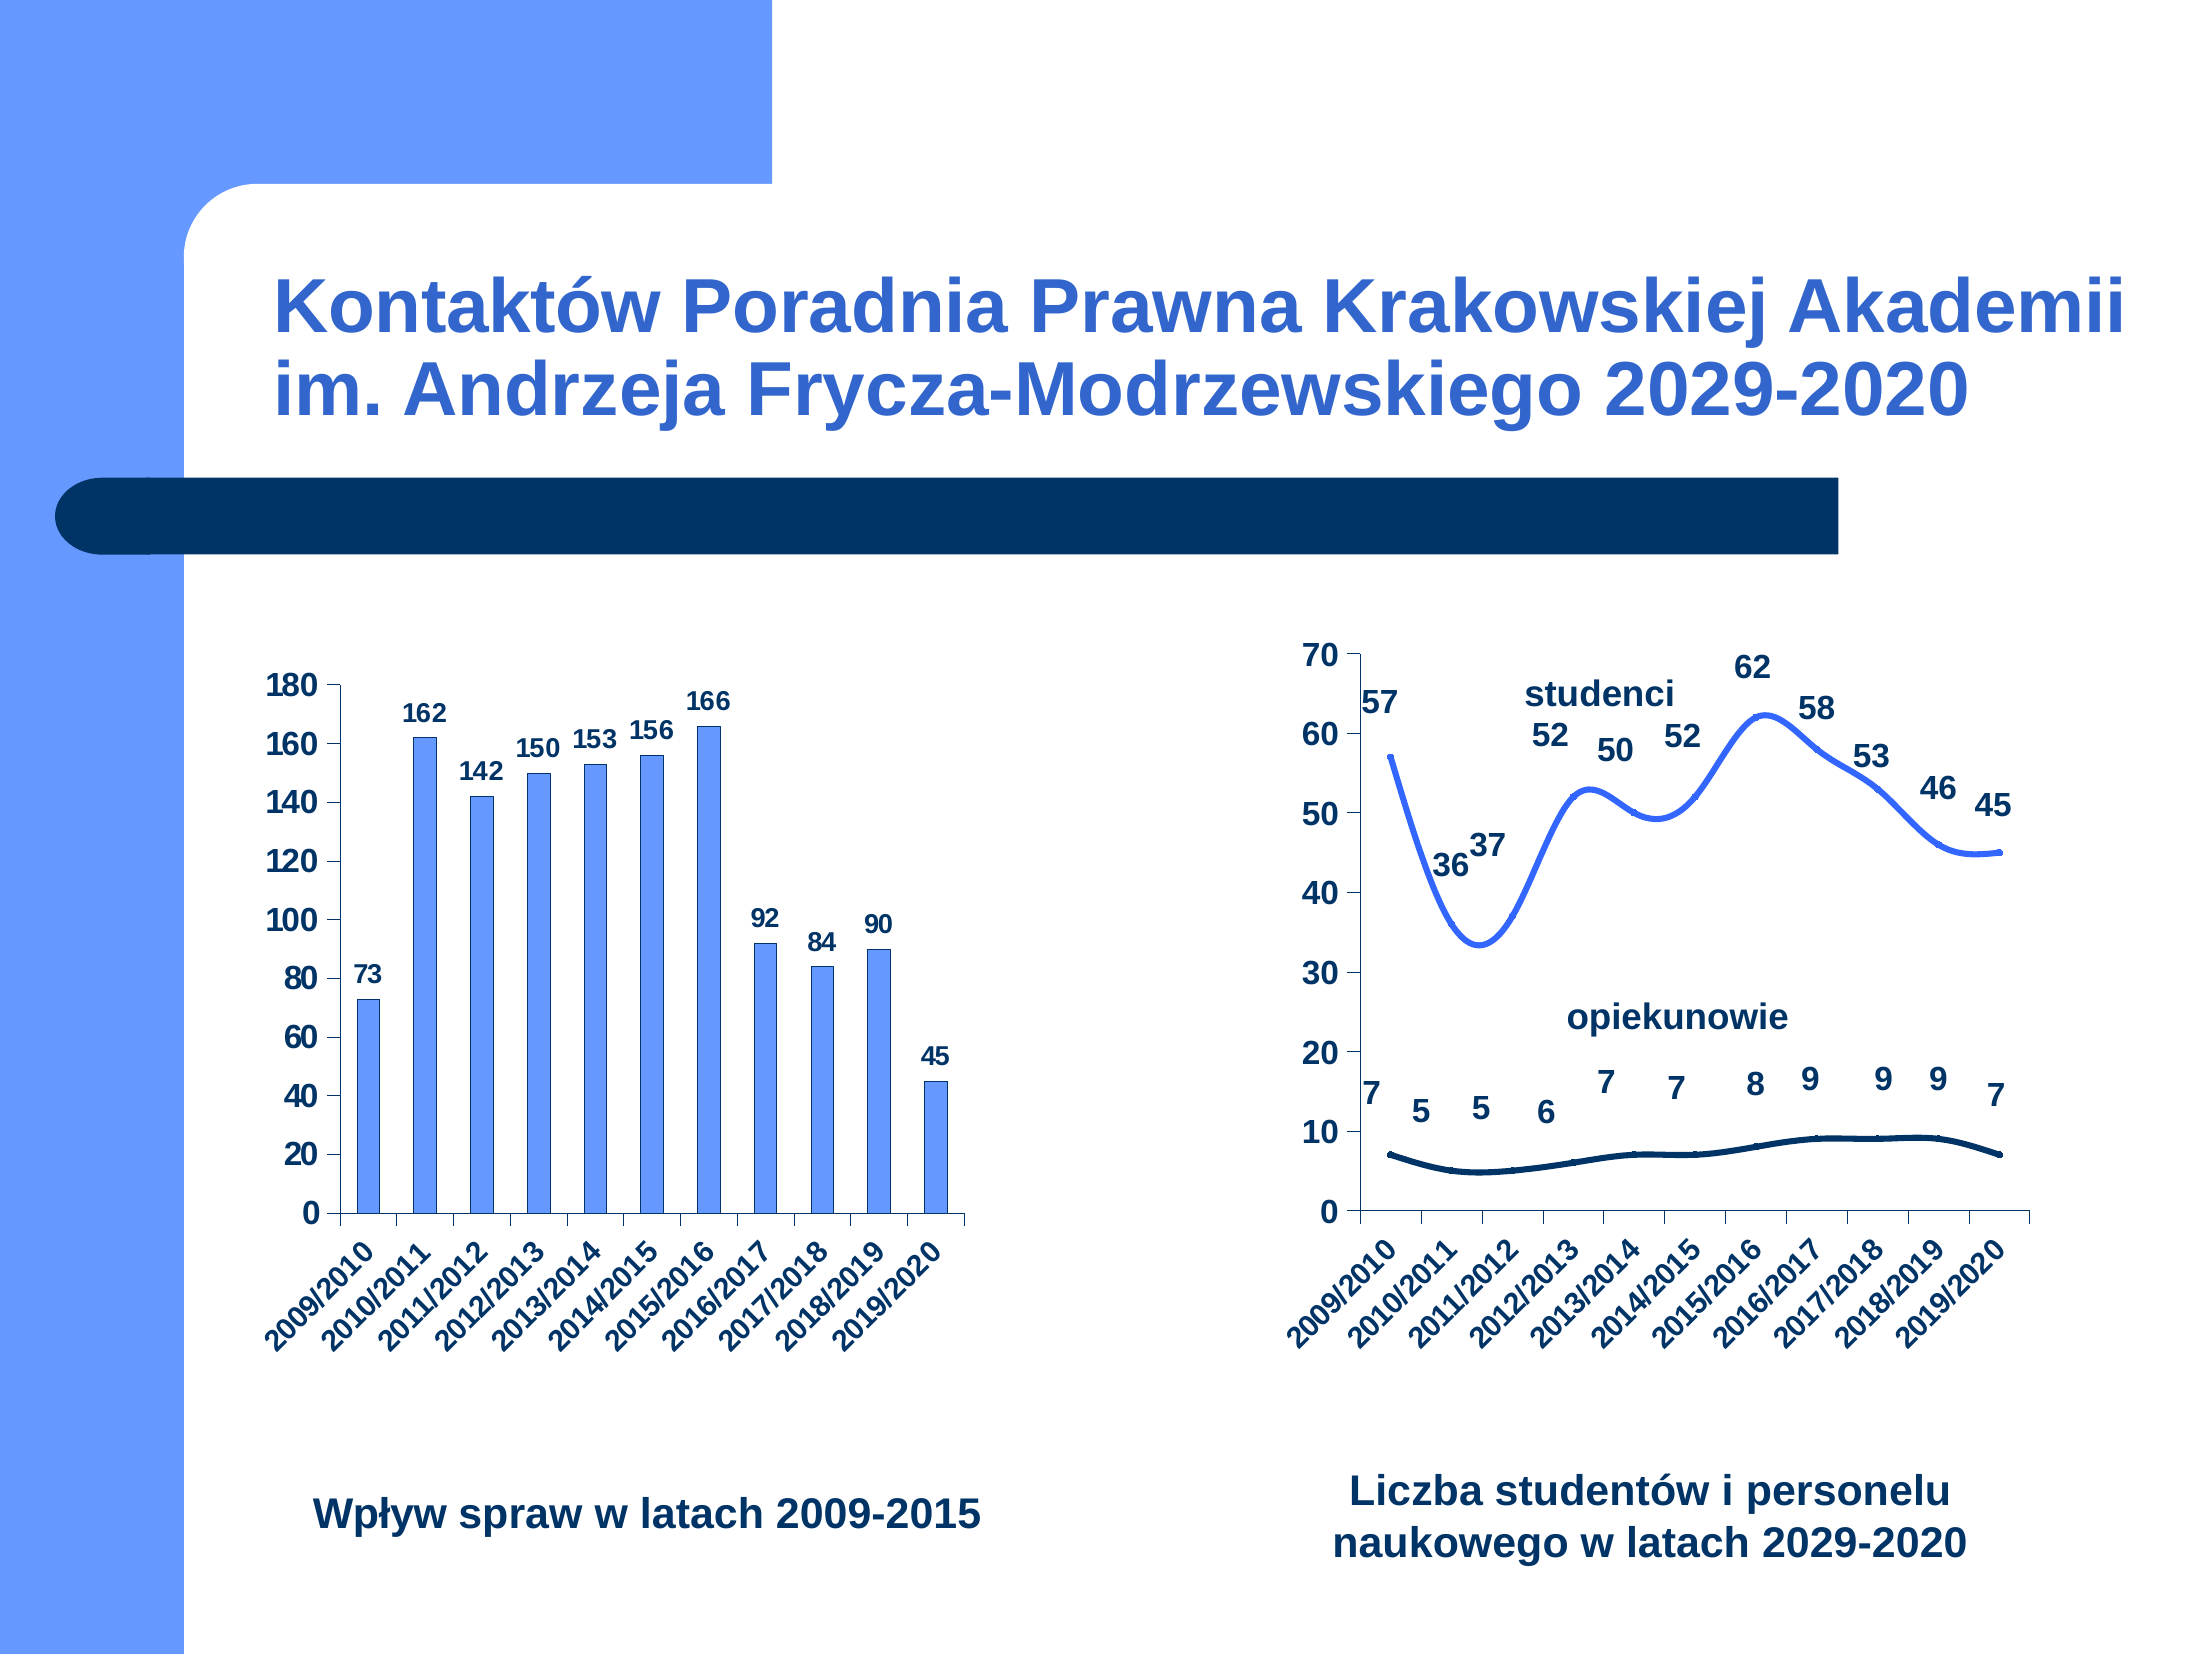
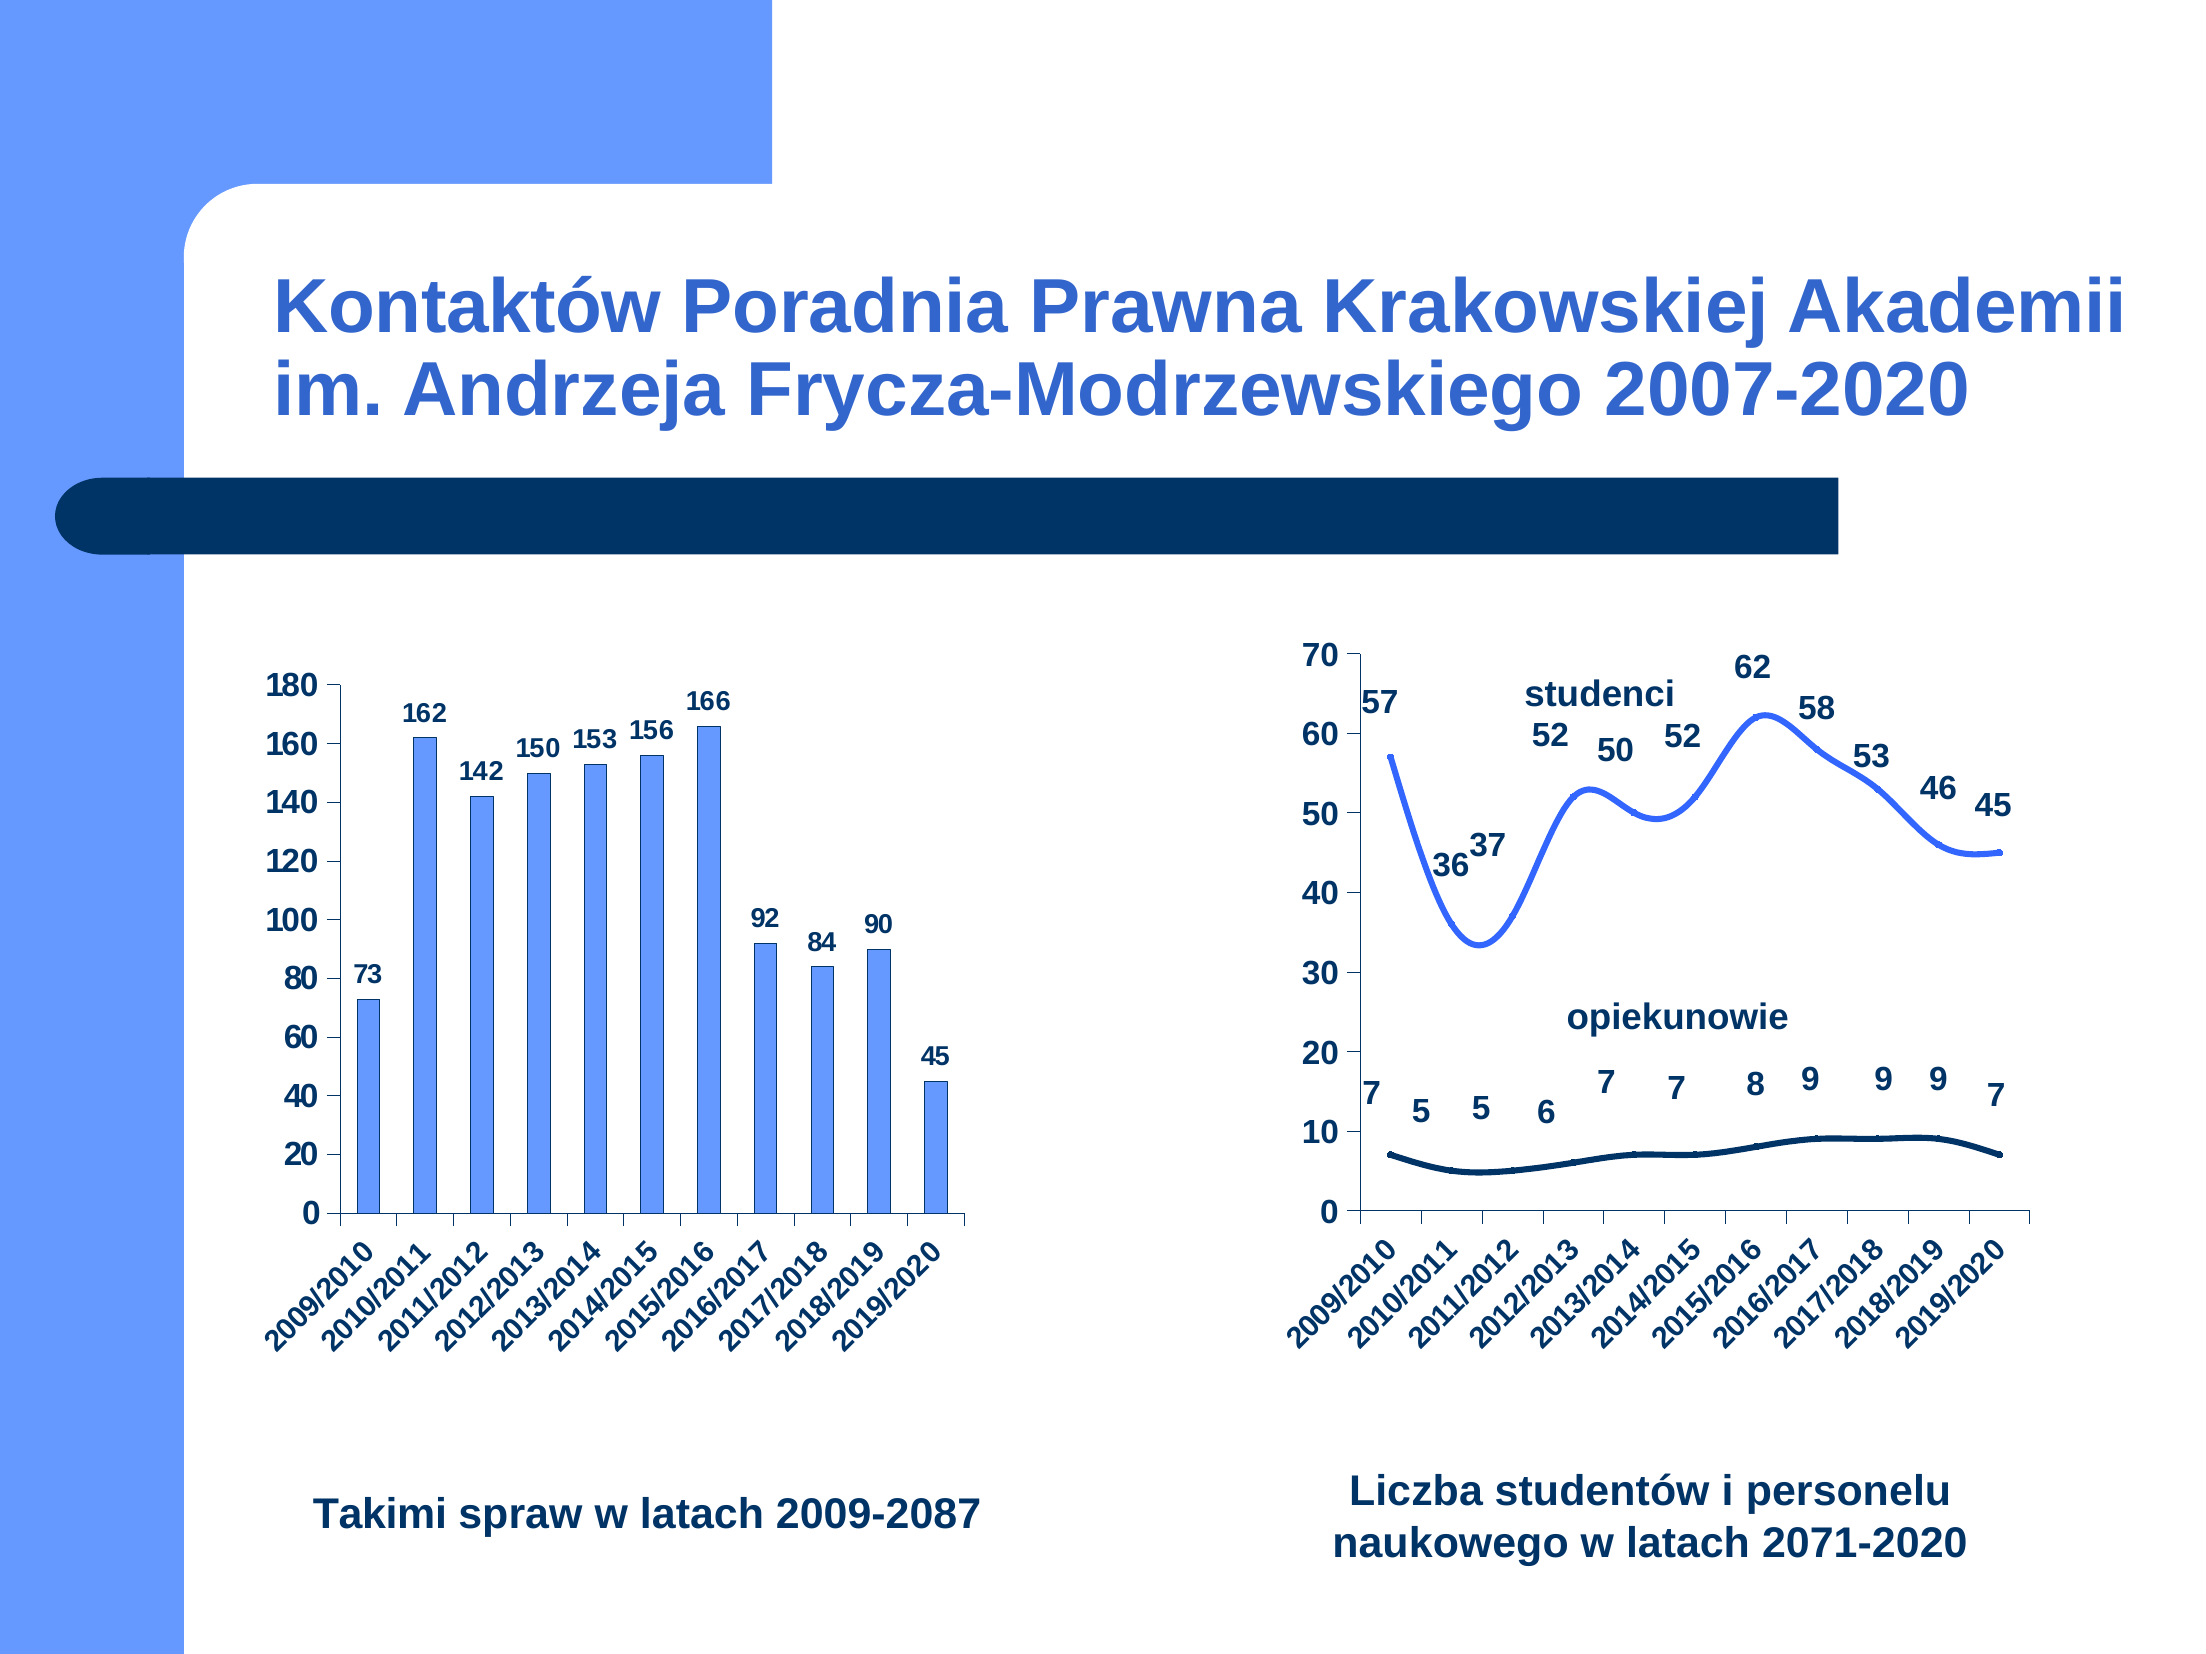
Frycza-Modrzewskiego 2029-2020: 2029-2020 -> 2007-2020 (1787, 390)
Wpływ: Wpływ -> Takimi (380, 1515)
2009-2015: 2009-2015 -> 2009-2087 (879, 1515)
latach 2029-2020: 2029-2020 -> 2071-2020 (1865, 1544)
